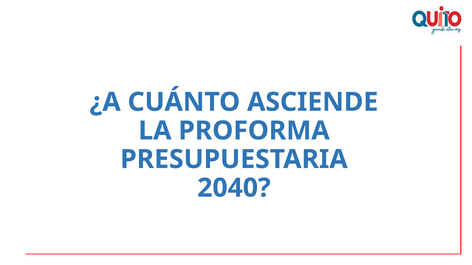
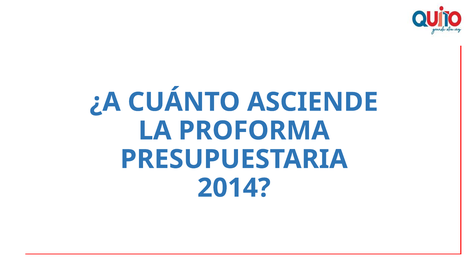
2040: 2040 -> 2014 (234, 188)
